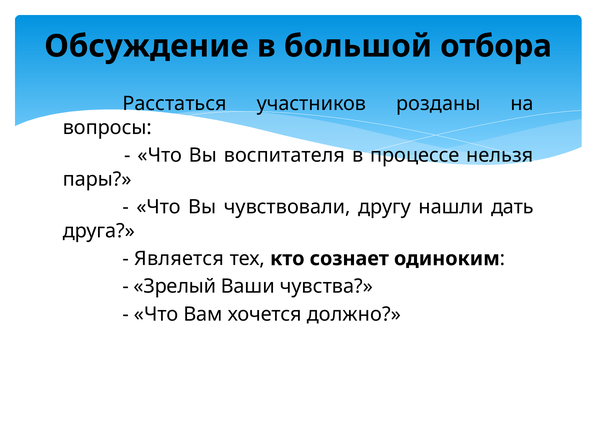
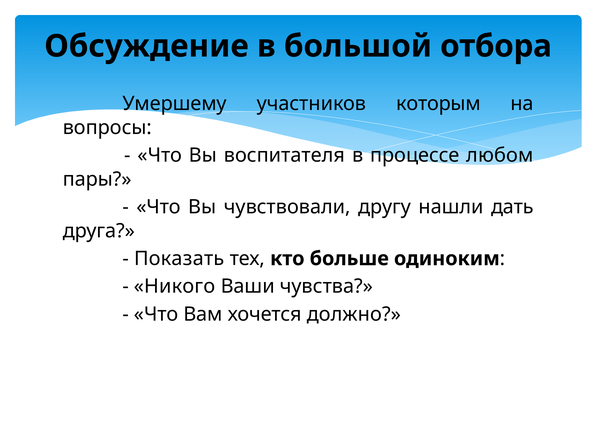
Расстаться: Расстаться -> Умершему (175, 104)
розданы: розданы -> которым (438, 104)
нельзя: нельзя -> любом (500, 155)
Является: Является -> Показать (179, 259)
сознает: сознает -> больше (349, 259)
Зрелый: Зрелый -> Никого (175, 286)
